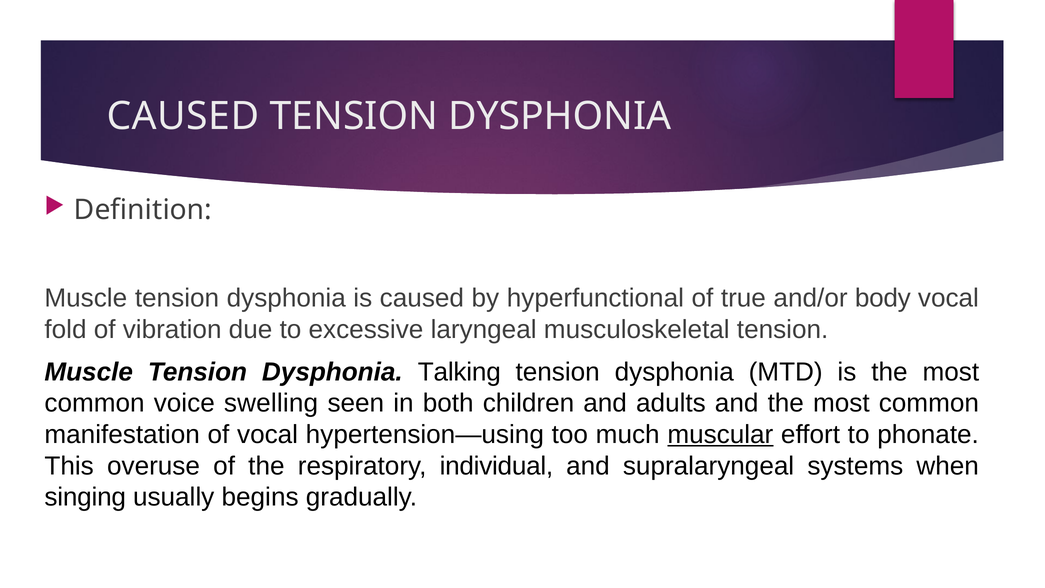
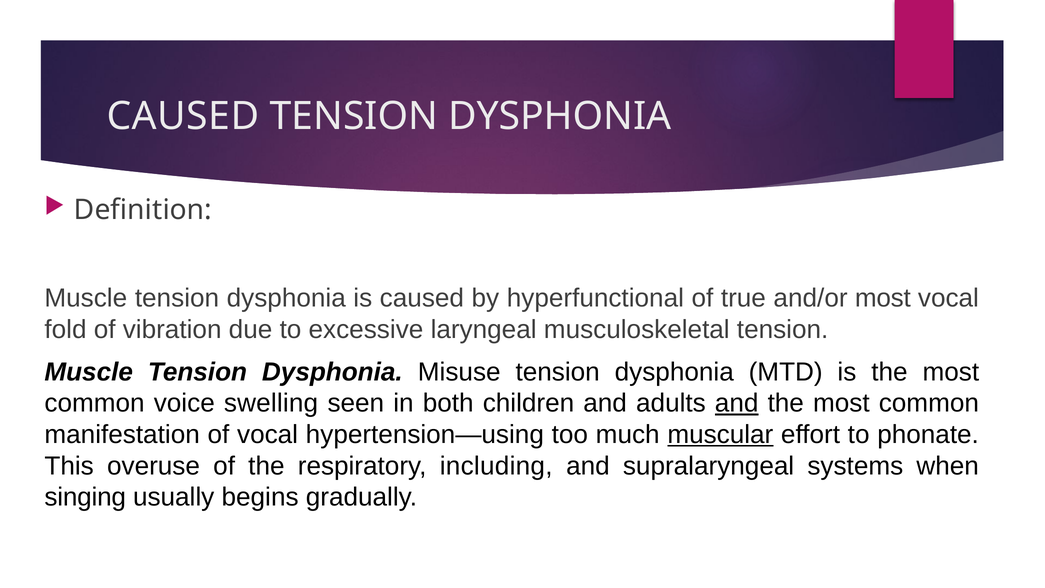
and/or body: body -> most (883, 298)
Talking: Talking -> Misuse (459, 372)
and underline: none -> present (737, 403)
individual: individual -> including (496, 466)
